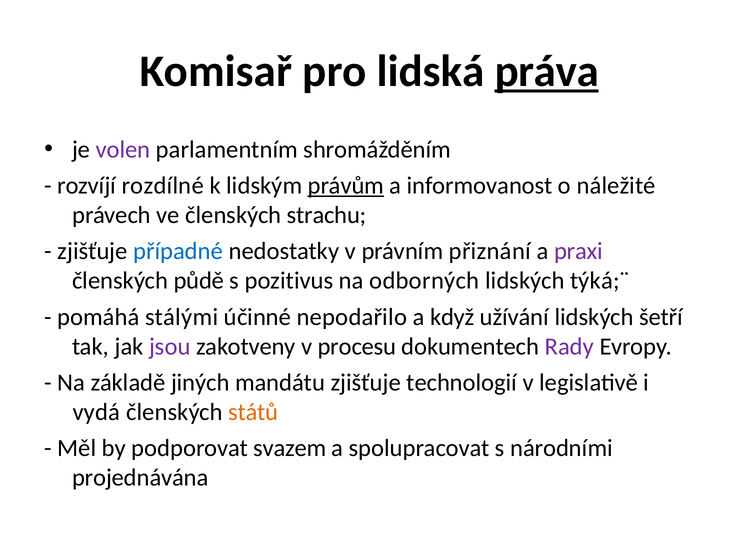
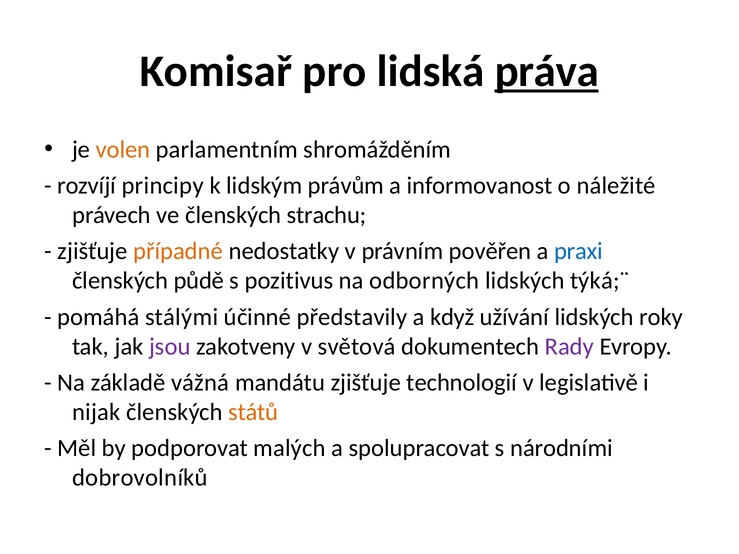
volen colour: purple -> orange (123, 150)
rozdílné: rozdílné -> principy (163, 186)
právům underline: present -> none (346, 186)
případné colour: blue -> orange (178, 251)
přiznání: přiznání -> pověřen (490, 251)
praxi colour: purple -> blue (579, 251)
nepodařilo: nepodařilo -> představily (352, 317)
šetří: šetří -> roky (661, 317)
procesu: procesu -> světová (357, 347)
jiných: jiných -> vážná (200, 383)
vydá: vydá -> nijak (96, 412)
svazem: svazem -> malých (290, 448)
projednávána: projednávána -> dobrovolníků (140, 478)
